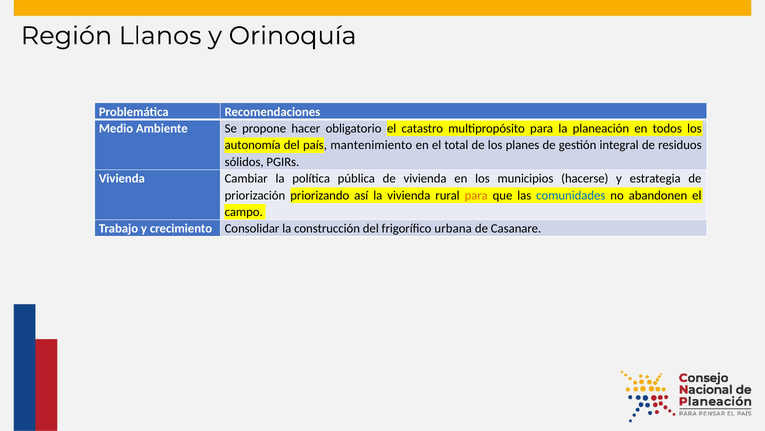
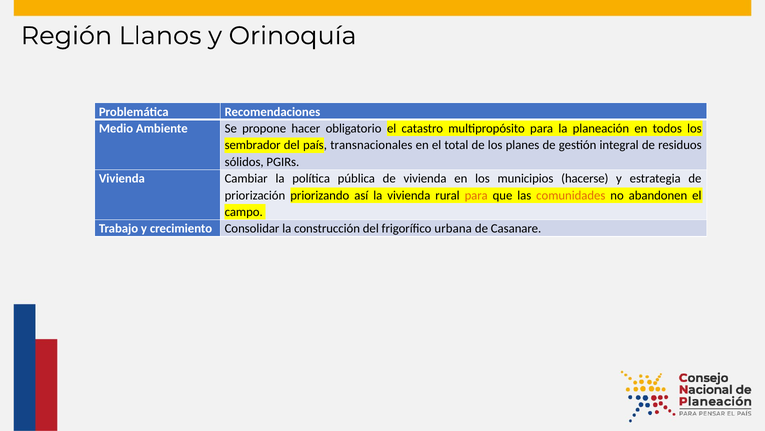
autonomía: autonomía -> sembrador (253, 145)
mantenimiento: mantenimiento -> transnacionales (371, 145)
comunidades colour: blue -> orange (571, 195)
